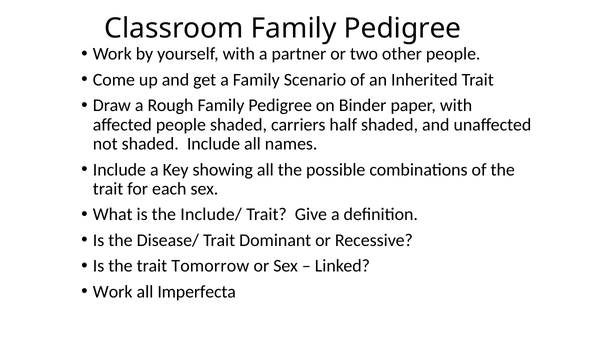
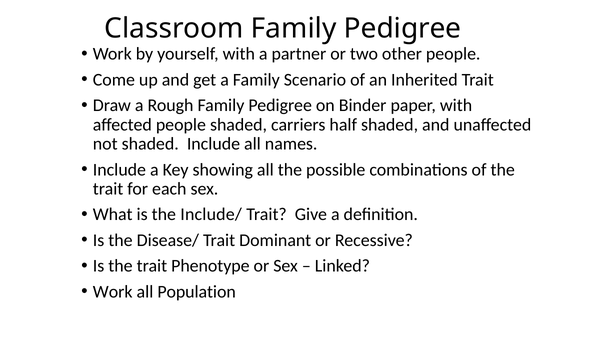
Tomorrow: Tomorrow -> Phenotype (210, 266)
Imperfecta: Imperfecta -> Population (197, 292)
